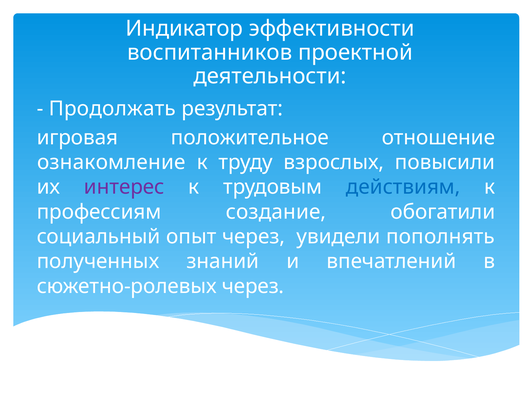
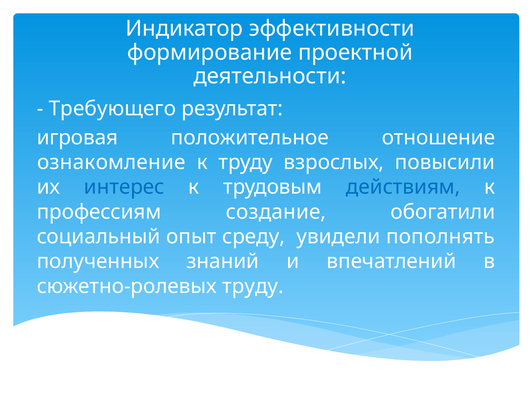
воспитанников: воспитанников -> формирование (210, 52)
Продолжать: Продолжать -> Требующего (112, 109)
интерес colour: purple -> blue (124, 187)
опыт через: через -> среду (254, 237)
сюжетно-ролевых через: через -> труду (253, 286)
